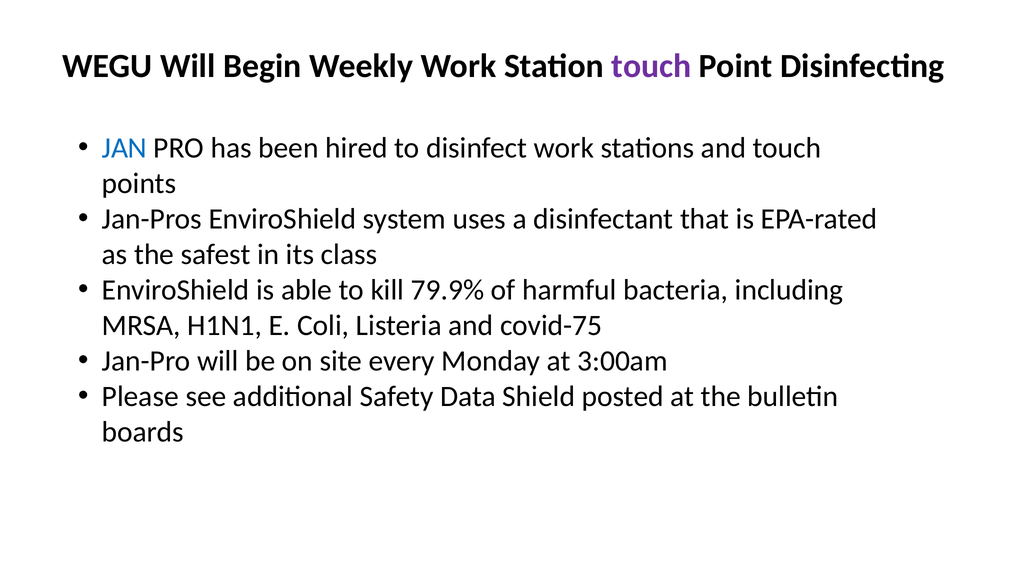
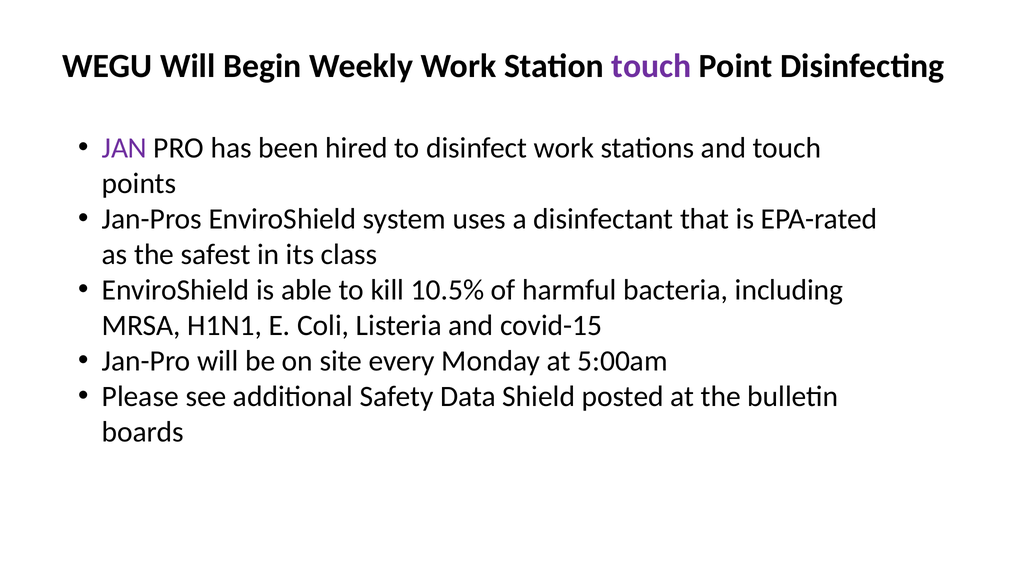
JAN colour: blue -> purple (124, 148)
79.9%: 79.9% -> 10.5% (448, 290)
covid-75: covid-75 -> covid-15 (551, 325)
3:00am: 3:00am -> 5:00am (622, 361)
